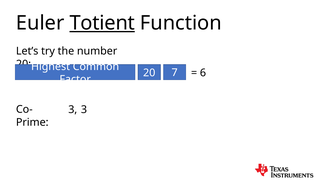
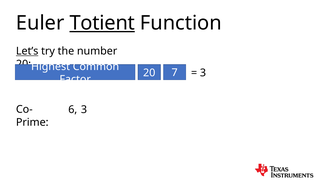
Let’s underline: none -> present (27, 51)
6: 6 -> 3 (203, 73)
3: 3 -> 6 (73, 109)
